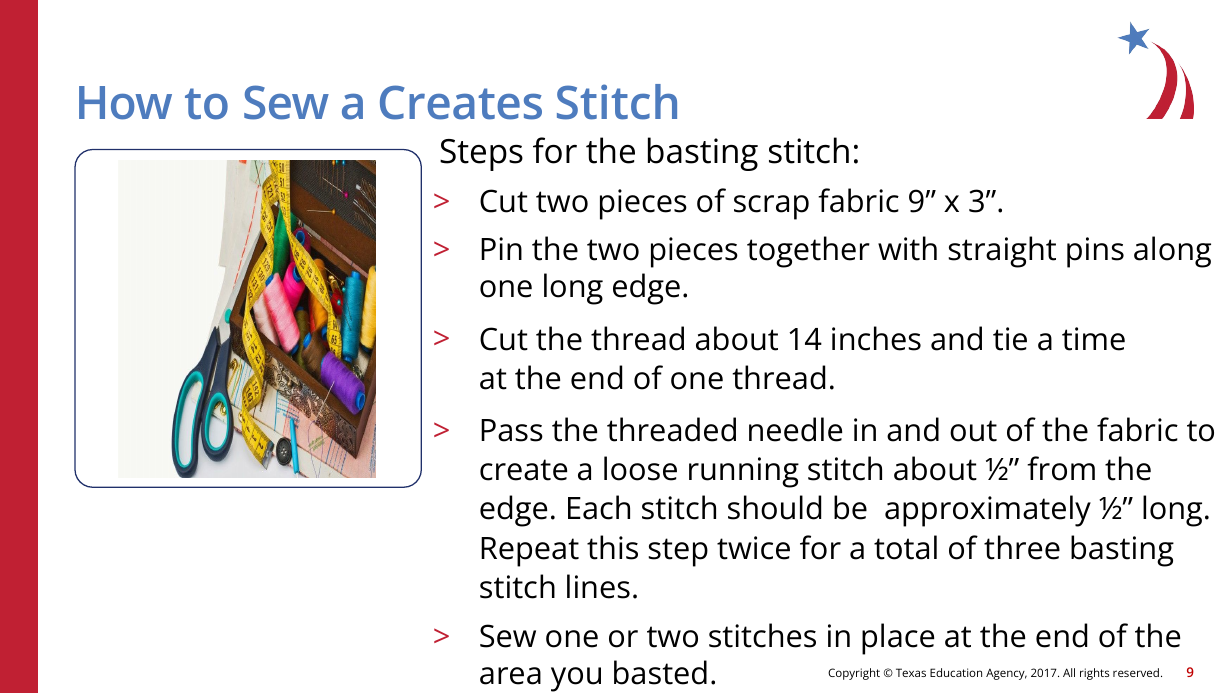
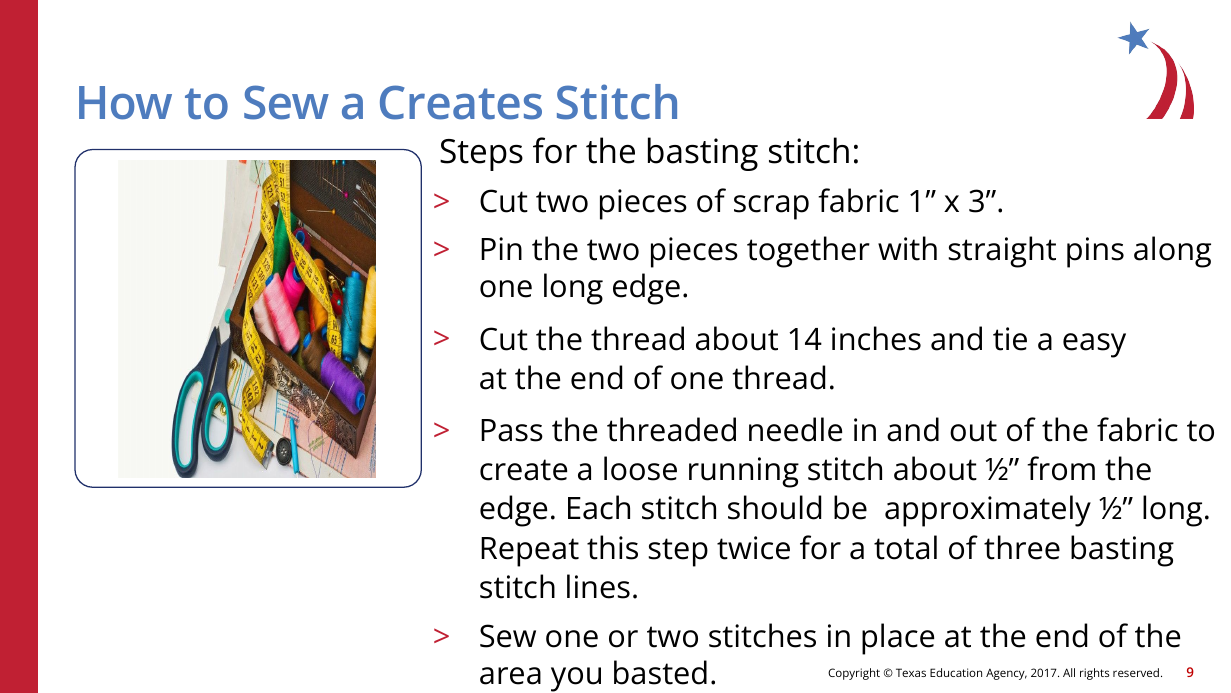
fabric 9: 9 -> 1 (922, 202)
time: time -> easy (1094, 340)
